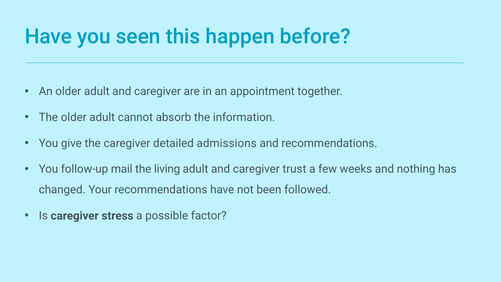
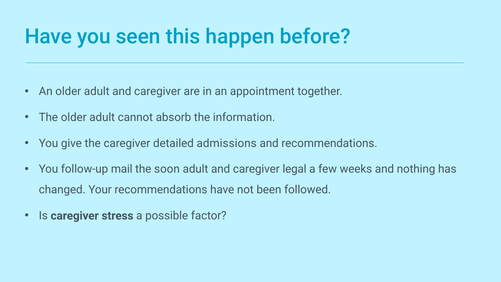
living: living -> soon (167, 169)
trust: trust -> legal (295, 169)
